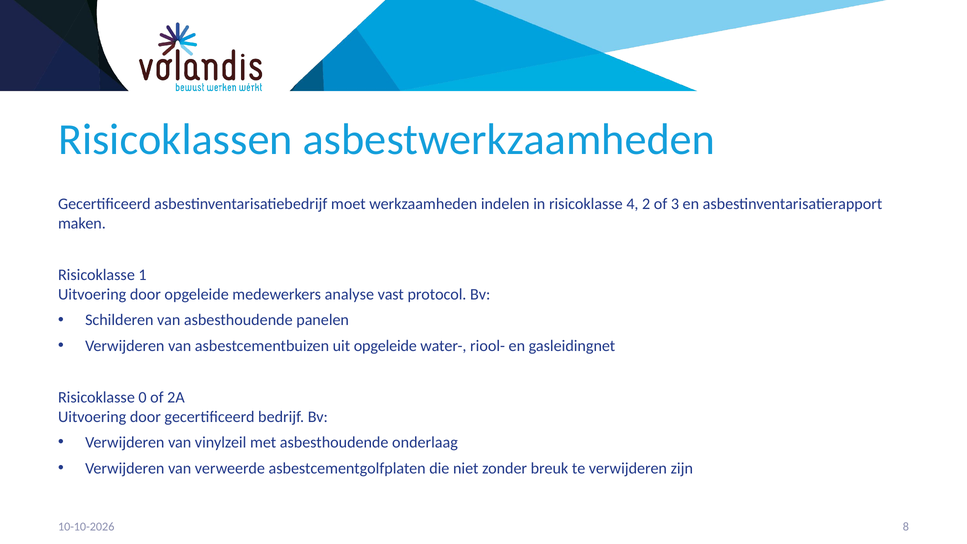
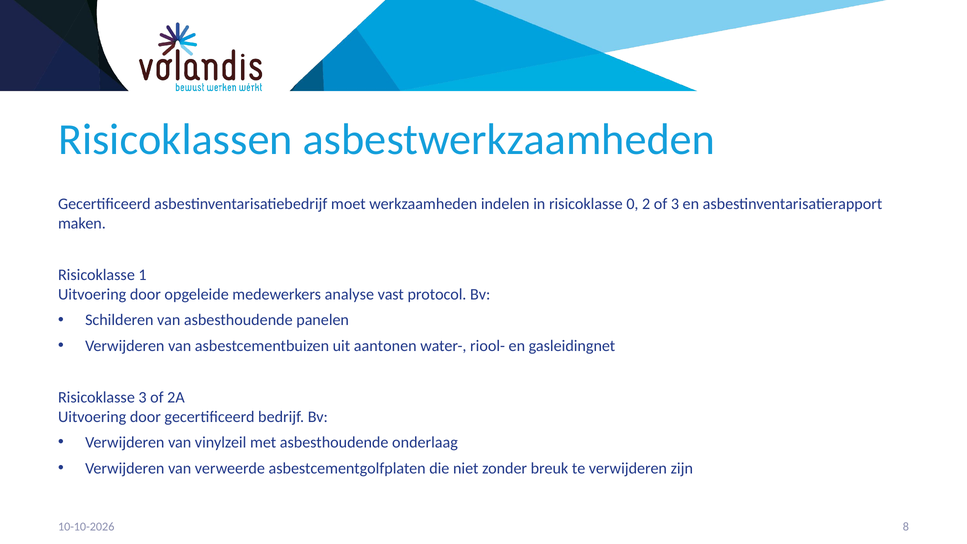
4: 4 -> 0 (632, 204)
uit opgeleide: opgeleide -> aantonen (385, 346)
Risicoklasse 0: 0 -> 3 (143, 397)
